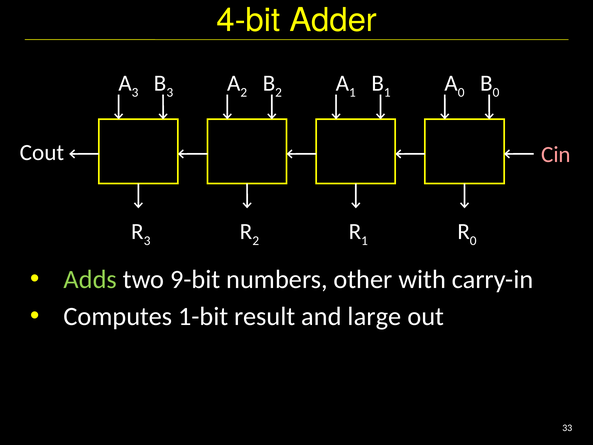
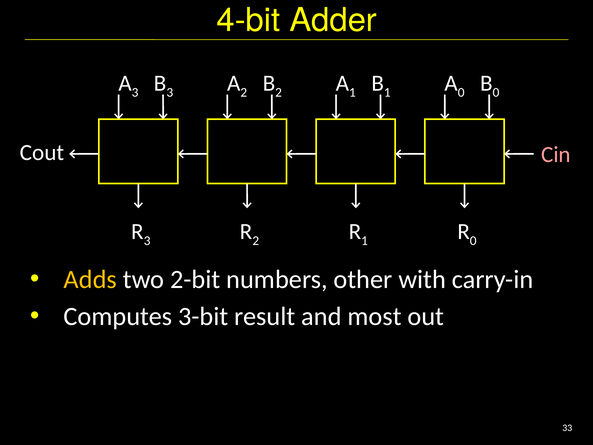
Adds colour: light green -> yellow (90, 279)
9-bit: 9-bit -> 2-bit (195, 279)
1-bit: 1-bit -> 3-bit (203, 316)
large: large -> most (375, 316)
